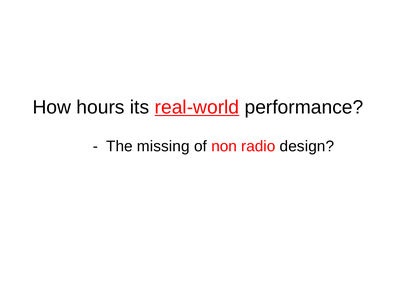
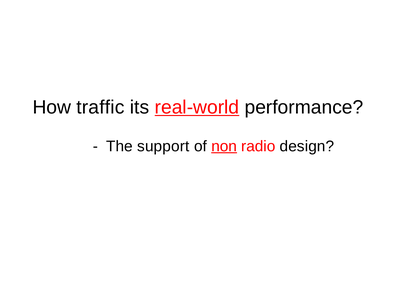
hours: hours -> traffic (100, 107)
missing: missing -> support (163, 146)
non underline: none -> present (224, 146)
